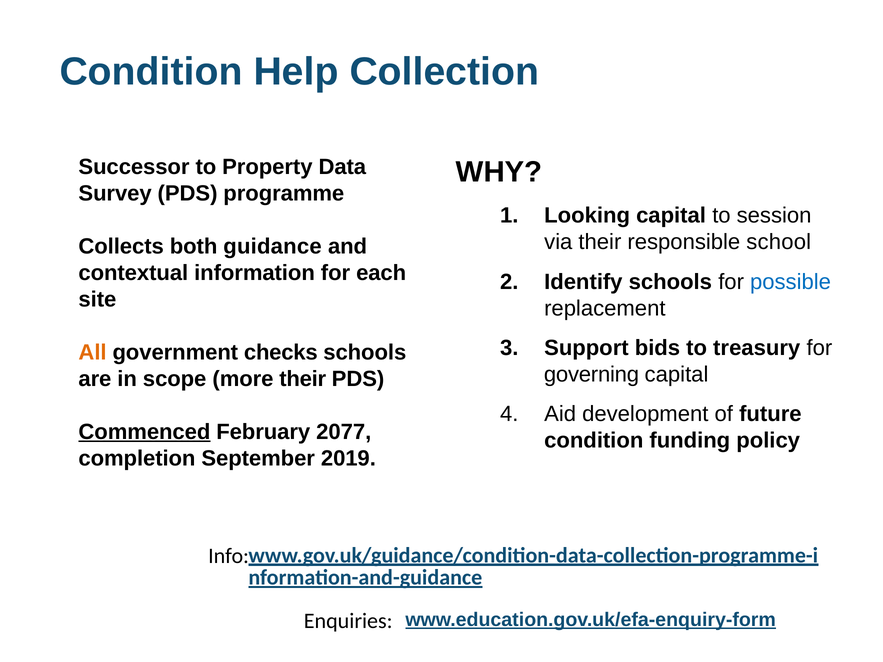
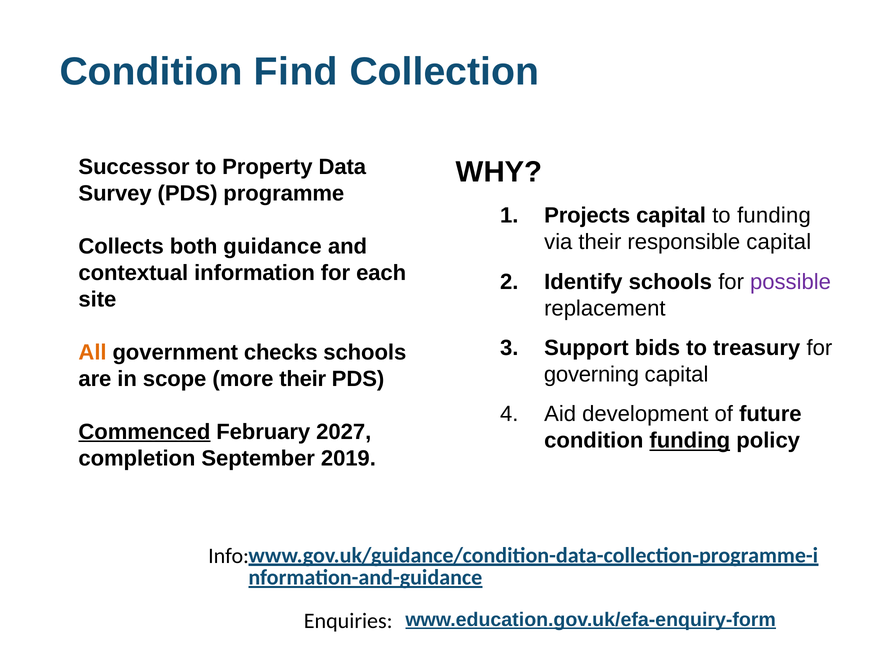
Help: Help -> Find (296, 72)
Looking: Looking -> Projects (587, 216)
to session: session -> funding (774, 216)
responsible school: school -> capital (779, 242)
possible colour: blue -> purple (791, 282)
2077: 2077 -> 2027 (344, 432)
funding underline: none -> present (690, 441)
